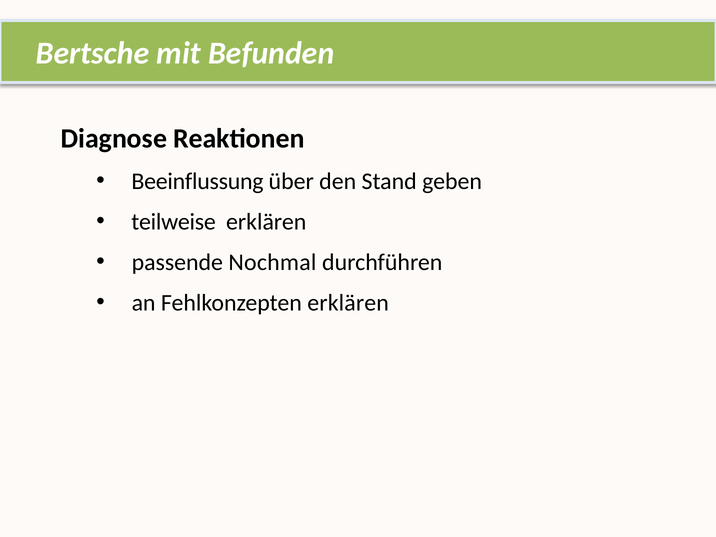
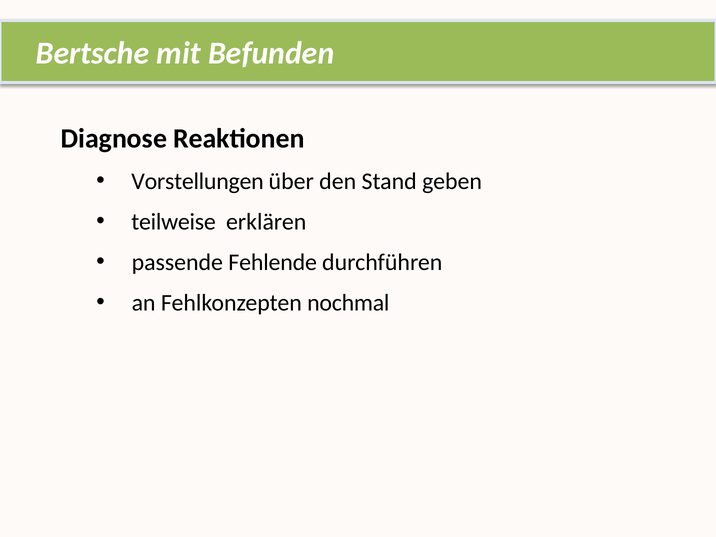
Beeinflussung: Beeinflussung -> Vorstellungen (198, 181)
Nochmal: Nochmal -> Fehlende (273, 262)
Fehlkonzepten erklären: erklären -> nochmal (348, 303)
